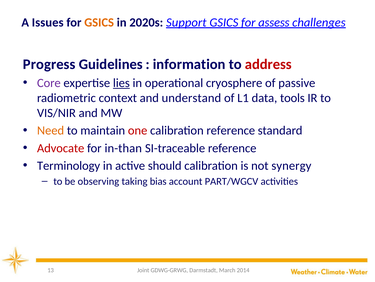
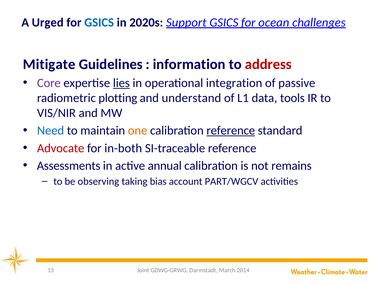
Issues: Issues -> Urged (48, 22)
GSICS colour: orange -> blue (99, 22)
assess: assess -> ocean (274, 22)
Progress: Progress -> Mitigate (49, 64)
cryosphere: cryosphere -> integration (234, 83)
context: context -> plotting (118, 98)
Need colour: orange -> blue (51, 130)
one colour: red -> orange (138, 130)
reference underline: none -> present (231, 130)
in-than: in-than -> in-both (123, 148)
Terminology: Terminology -> Assessments (69, 165)
should: should -> annual (165, 165)
synergy: synergy -> remains (292, 165)
